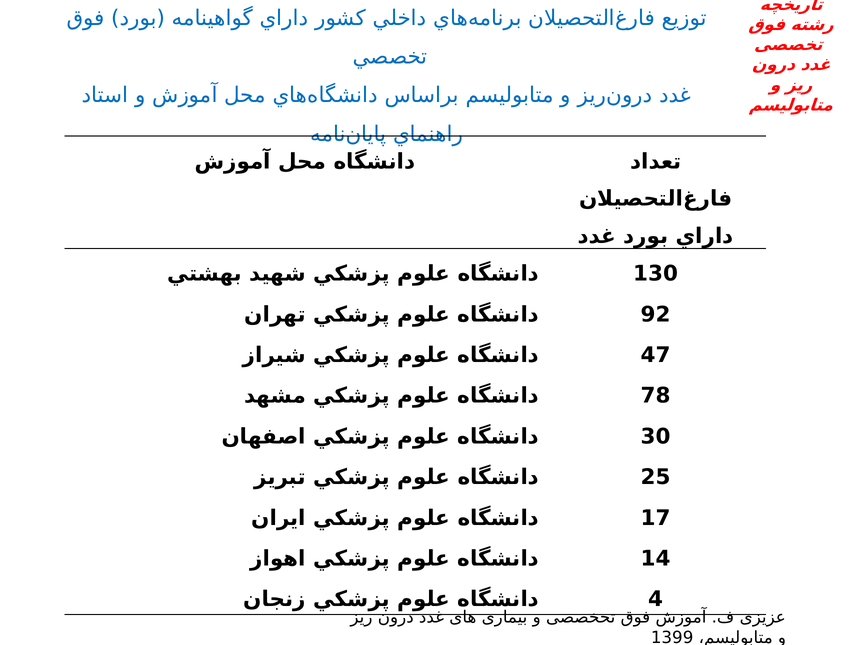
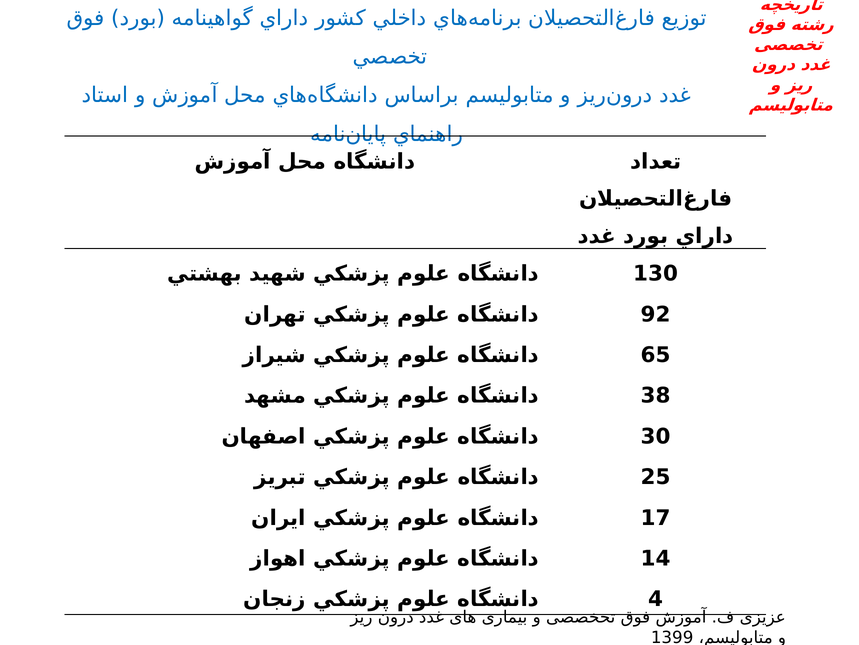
47: 47 -> 65 (656, 355)
78: 78 -> 38 (656, 395)
